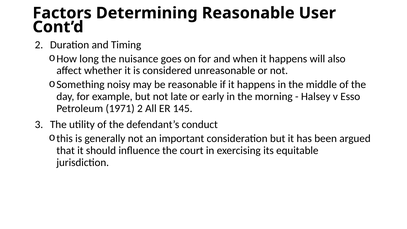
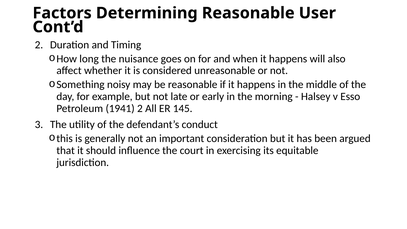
1971: 1971 -> 1941 (120, 108)
